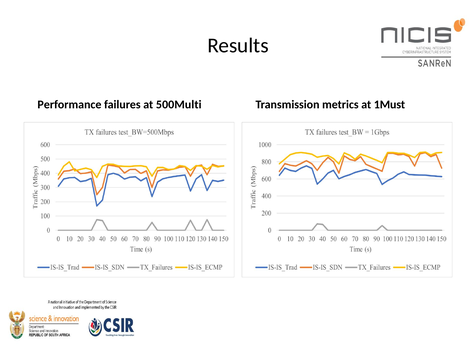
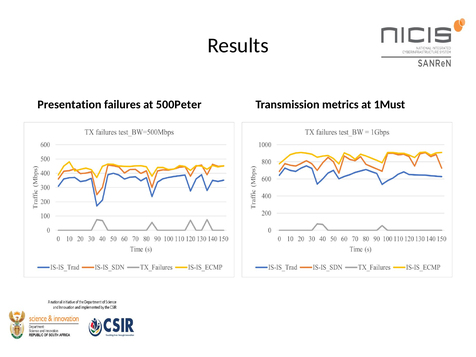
Performance: Performance -> Presentation (69, 105)
500Multi: 500Multi -> 500Peter (179, 105)
